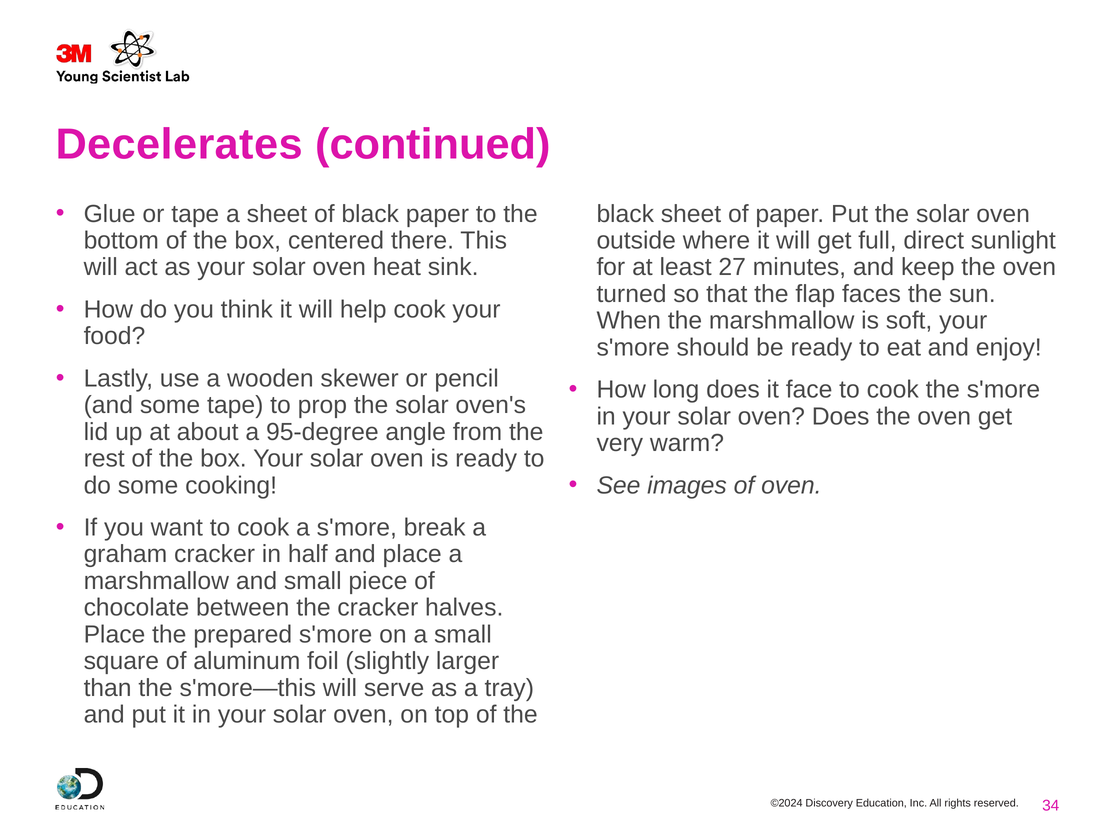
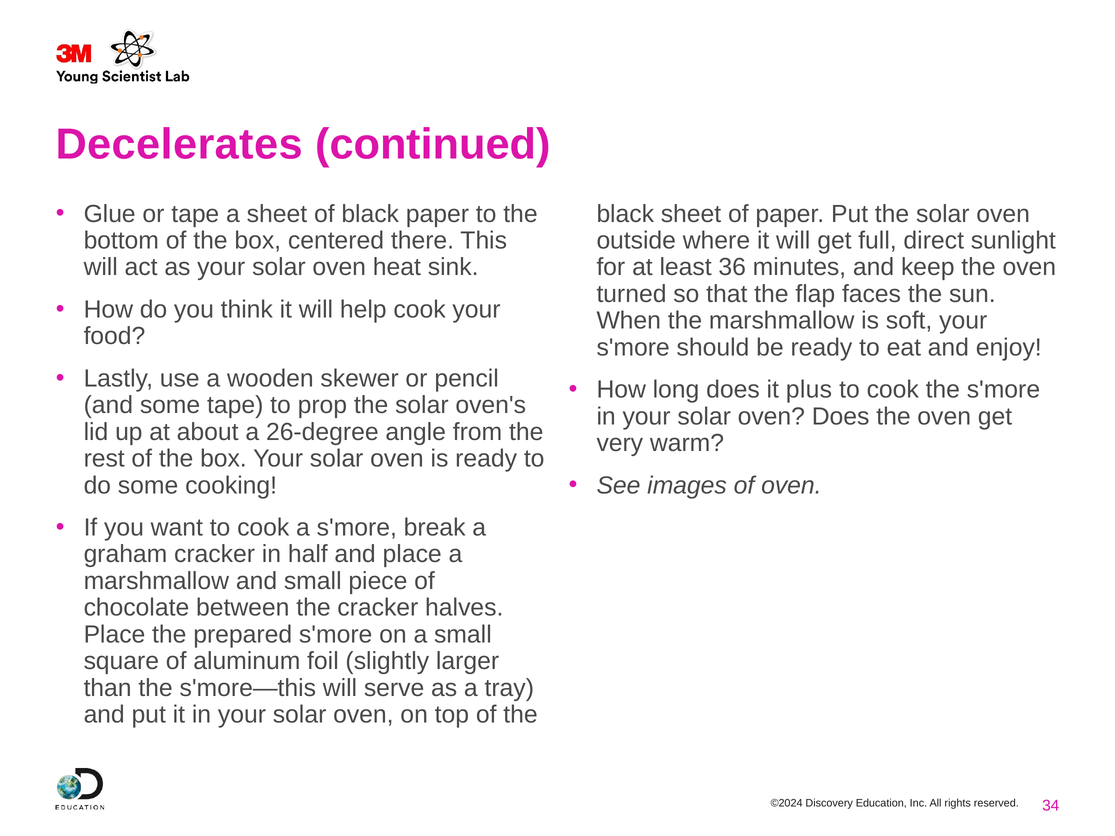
27: 27 -> 36 (732, 267)
face: face -> plus (809, 390)
95-degree: 95-degree -> 26-degree (322, 432)
